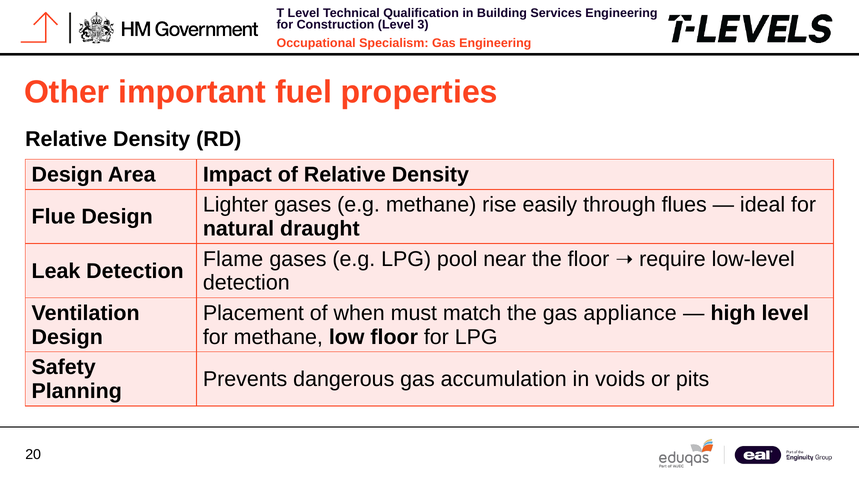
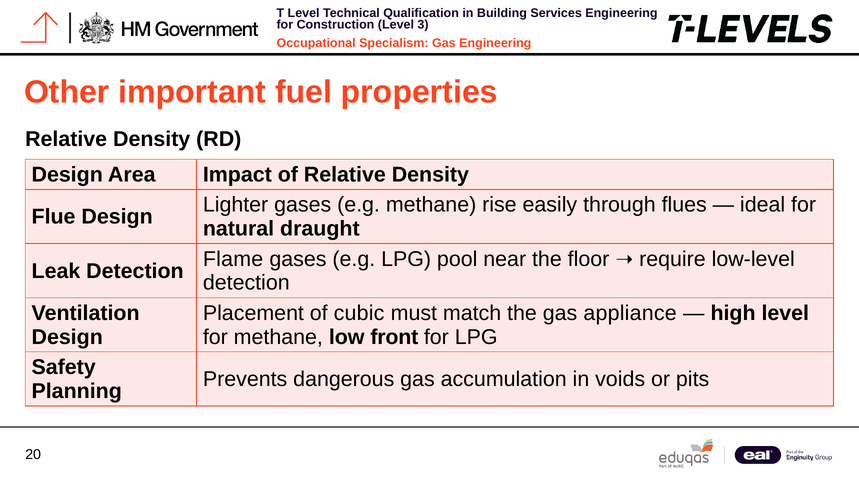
when: when -> cubic (359, 313)
low floor: floor -> front (394, 337)
